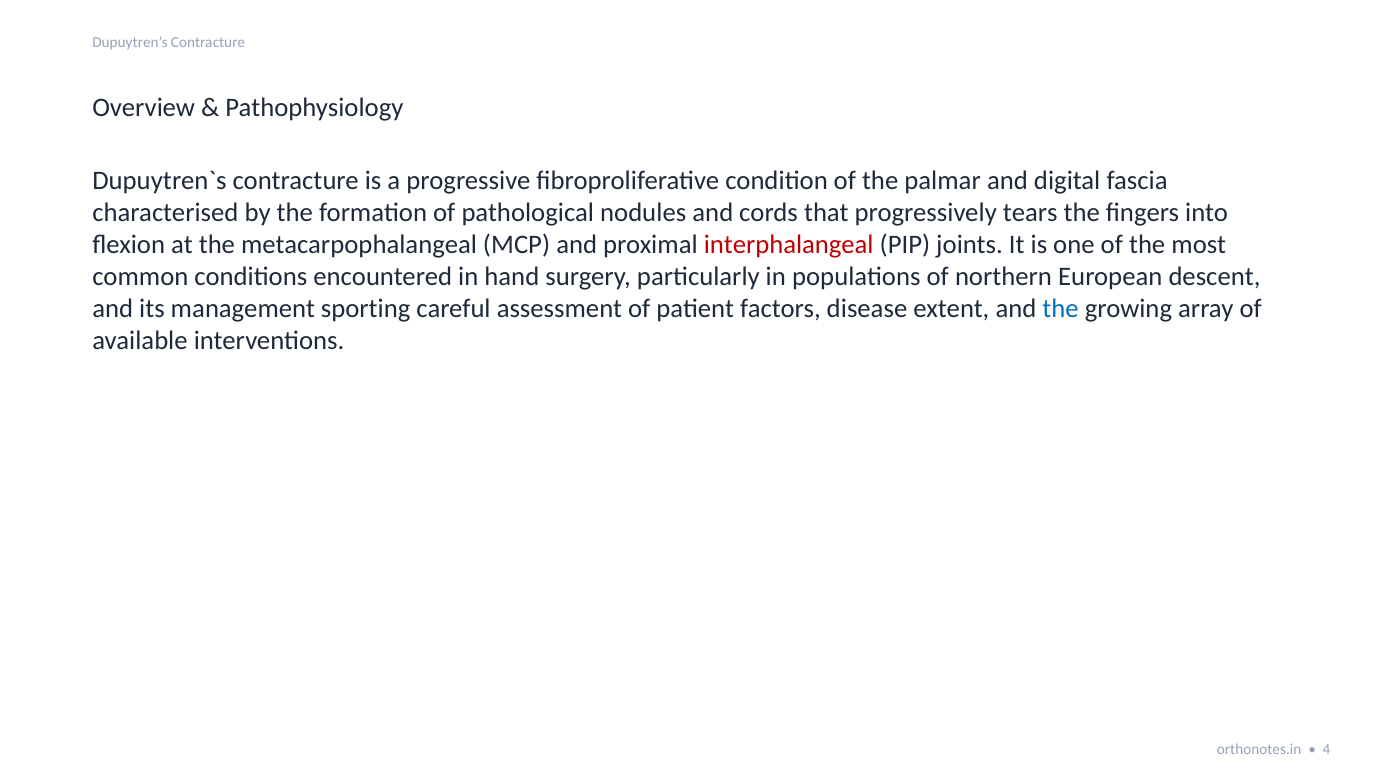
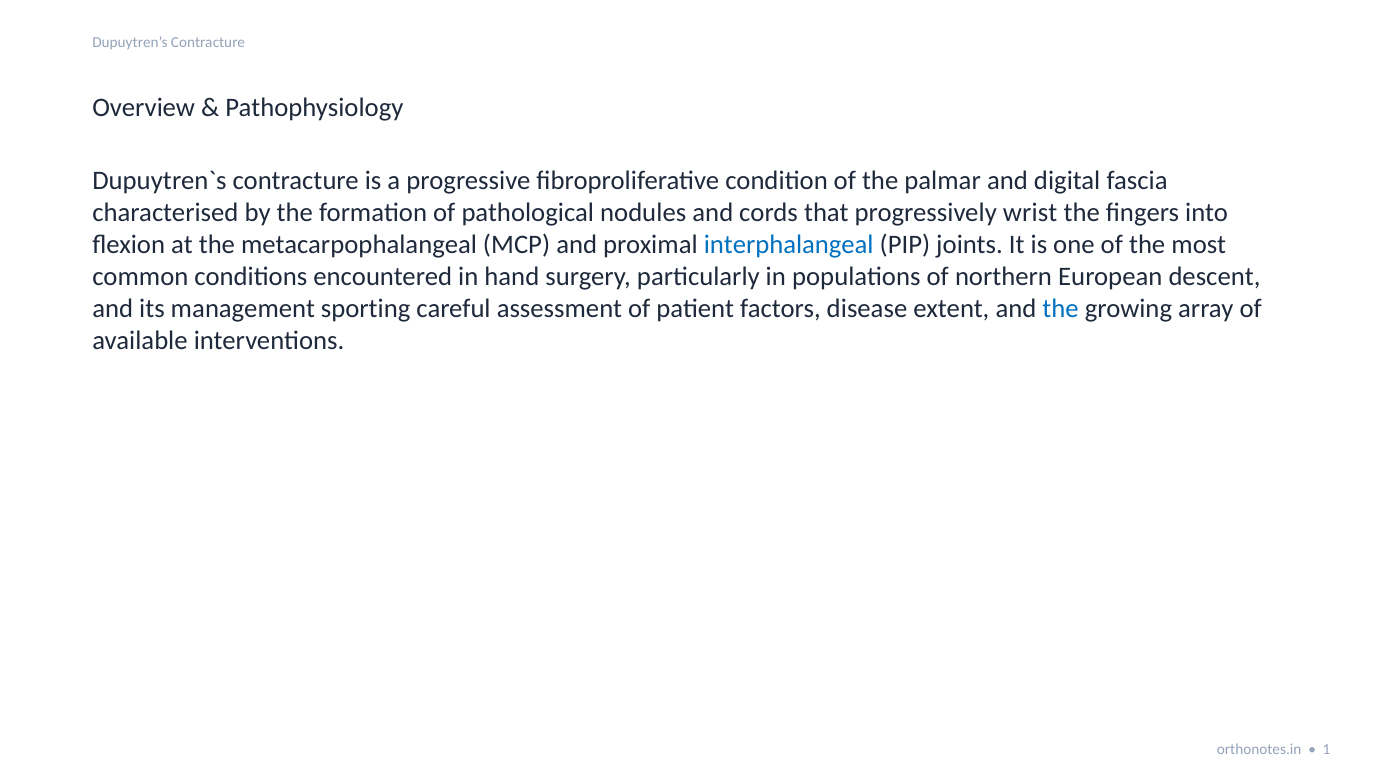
tears: tears -> wrist (1030, 213)
interphalangeal colour: red -> blue (789, 245)
4: 4 -> 1 (1327, 749)
